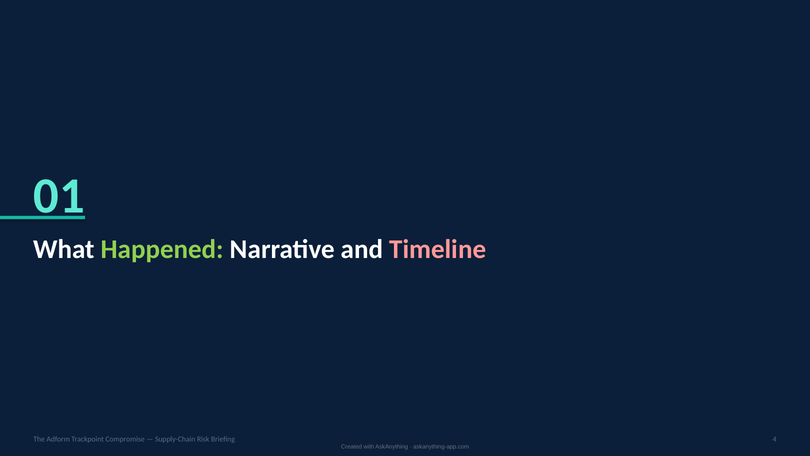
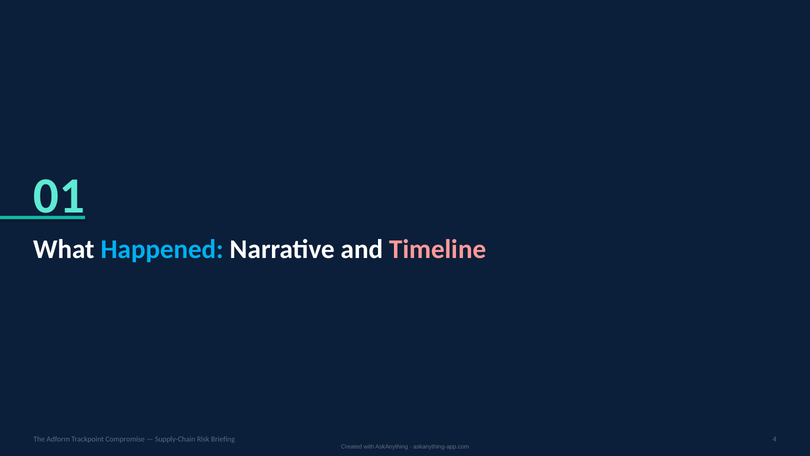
Happened colour: light green -> light blue (162, 249)
